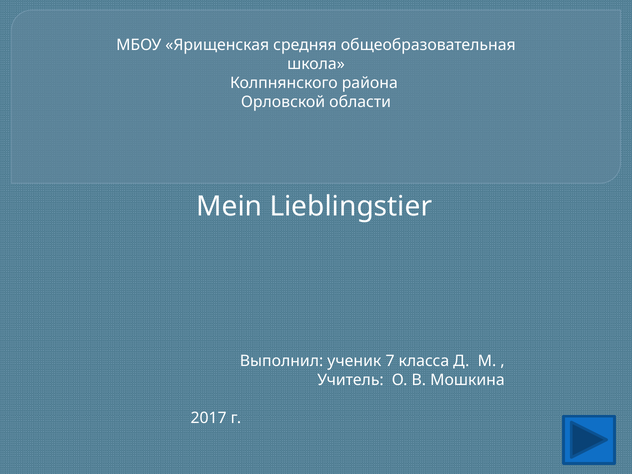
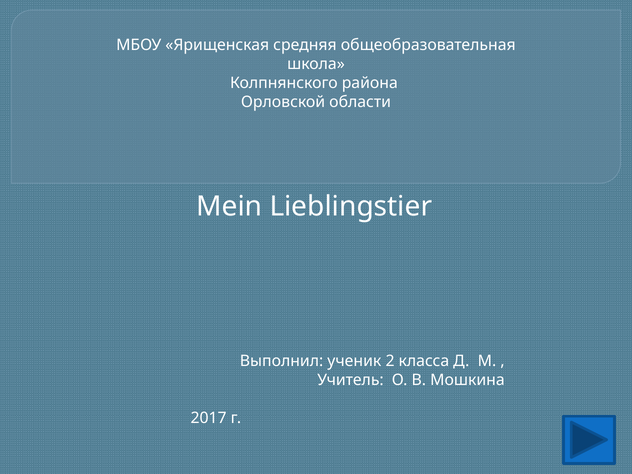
7: 7 -> 2 (390, 361)
